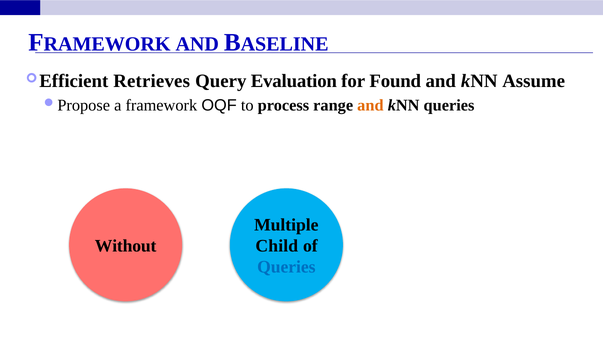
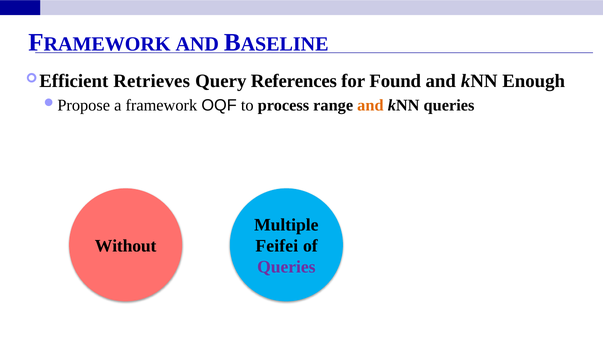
Evaluation: Evaluation -> References (294, 81)
Assume: Assume -> Enough (534, 81)
Child: Child -> Feifei (277, 246)
Queries colour: blue -> purple (286, 267)
